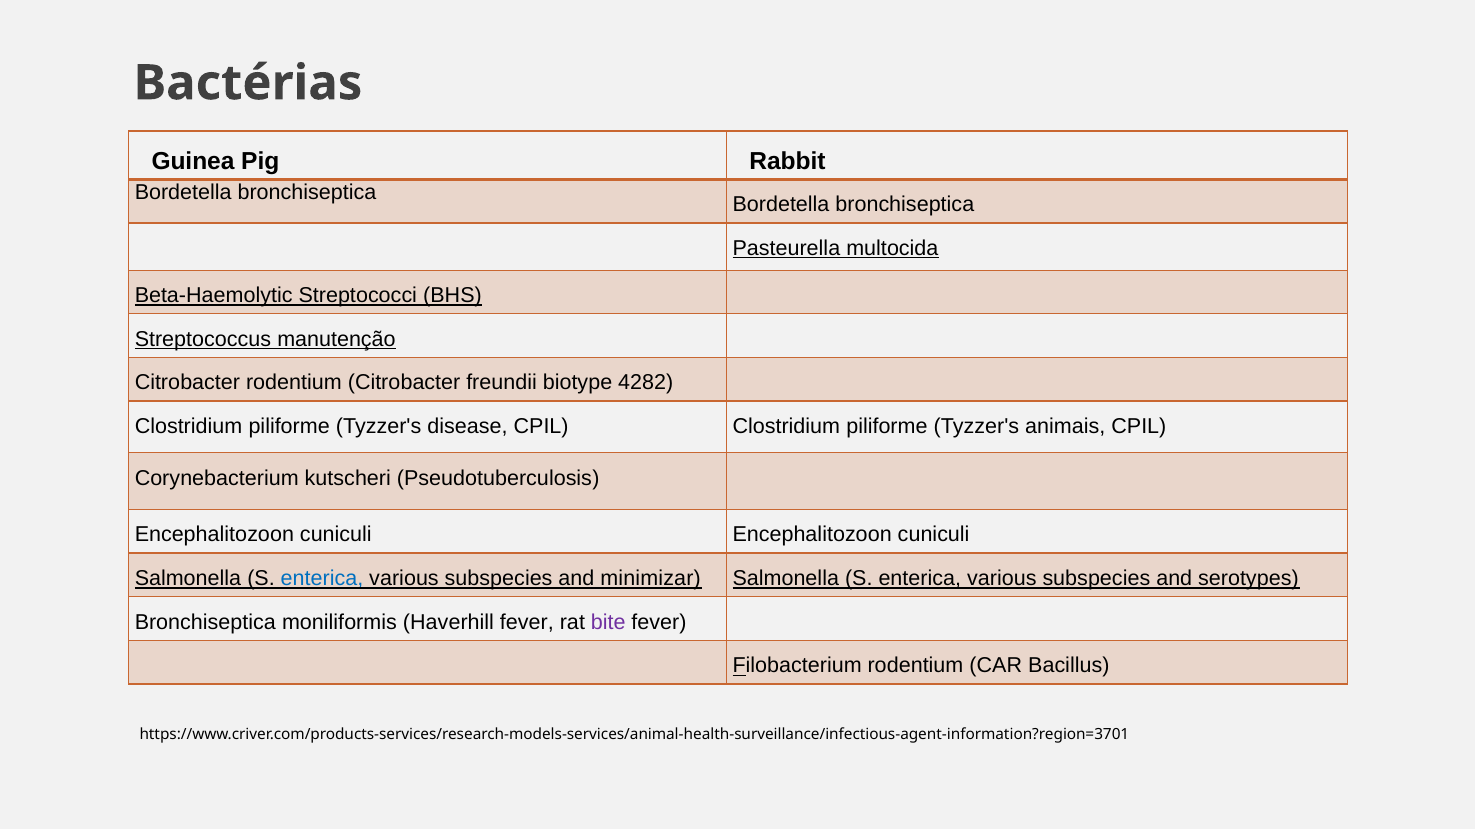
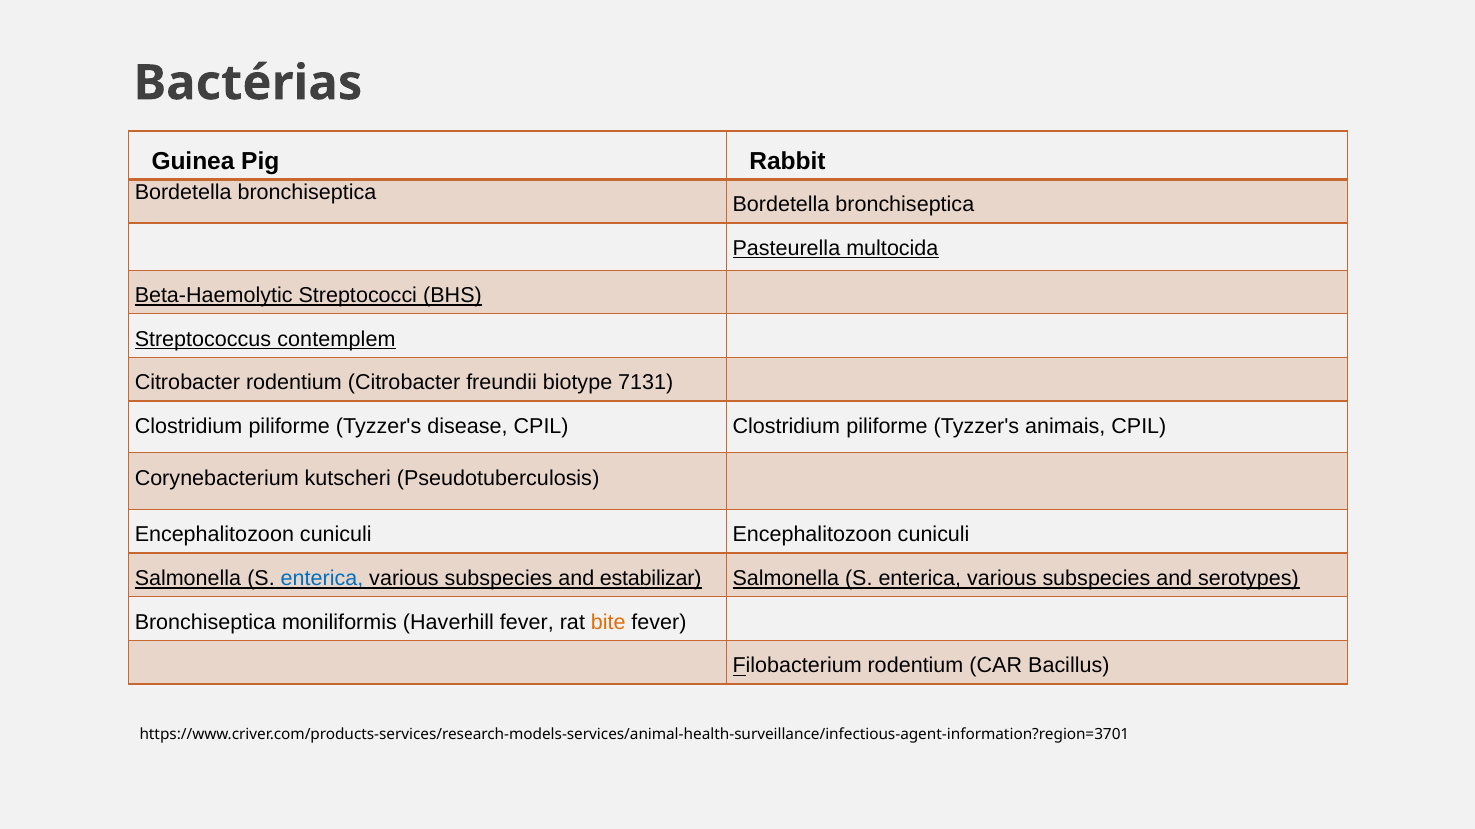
manutenção: manutenção -> contemplem (336, 339)
4282: 4282 -> 7131 (646, 383)
minimizar: minimizar -> estabilizar (651, 579)
bite colour: purple -> orange (608, 623)
